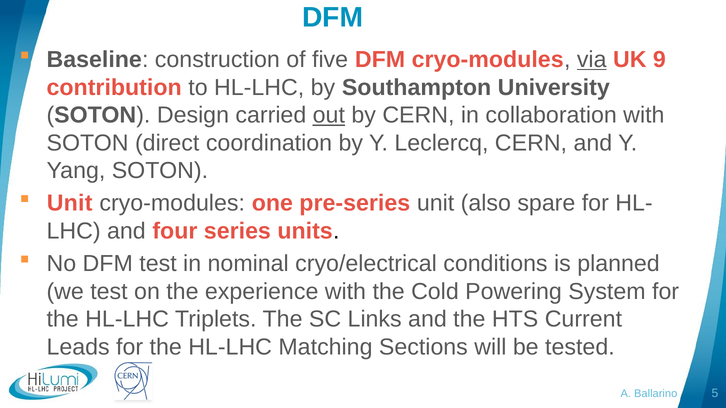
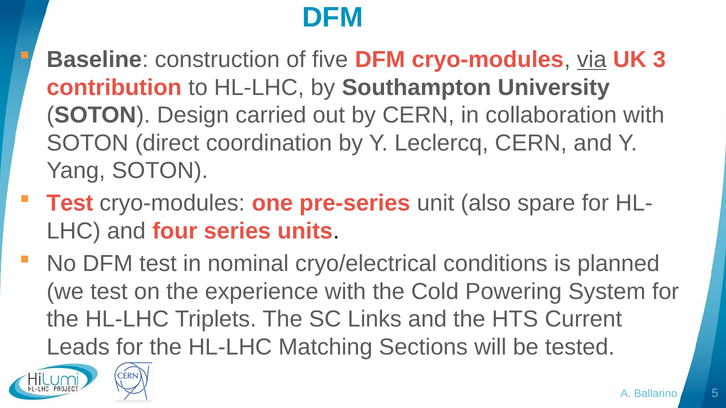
9: 9 -> 3 (659, 60)
out underline: present -> none (329, 115)
Unit: Unit -> Test (70, 204)
